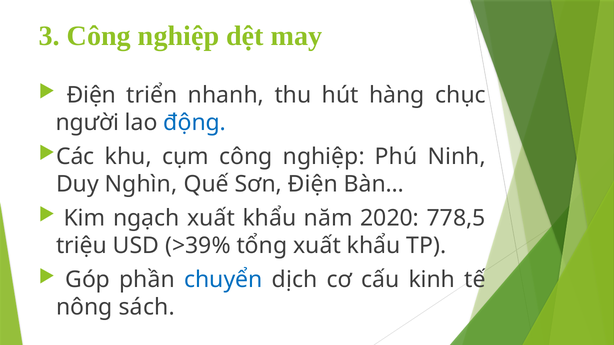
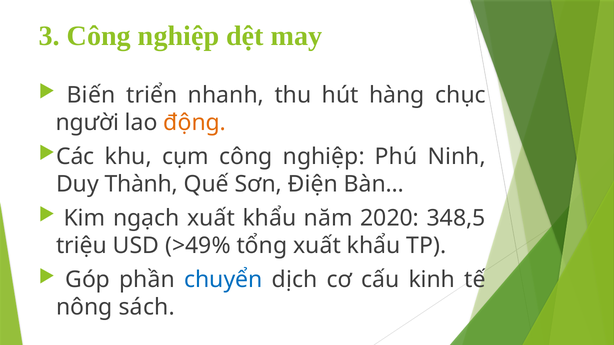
Điện: Điện -> Biến (91, 95)
động colour: blue -> orange (195, 123)
Nghìn: Nghìn -> Thành (141, 184)
778,5: 778,5 -> 348,5 (456, 218)
>39%: >39% -> >49% (198, 246)
